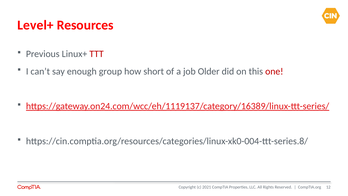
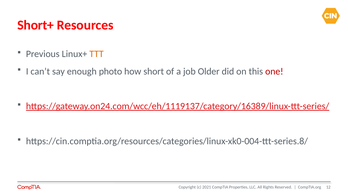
Level+: Level+ -> Short+ (36, 25)
TTT colour: red -> orange (97, 54)
group: group -> photo (110, 71)
